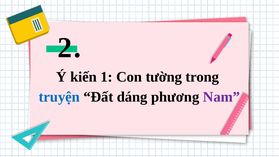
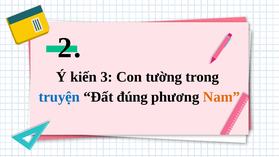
1: 1 -> 3 (107, 77)
dáng: dáng -> đúng (132, 97)
Nam colour: purple -> orange (221, 97)
